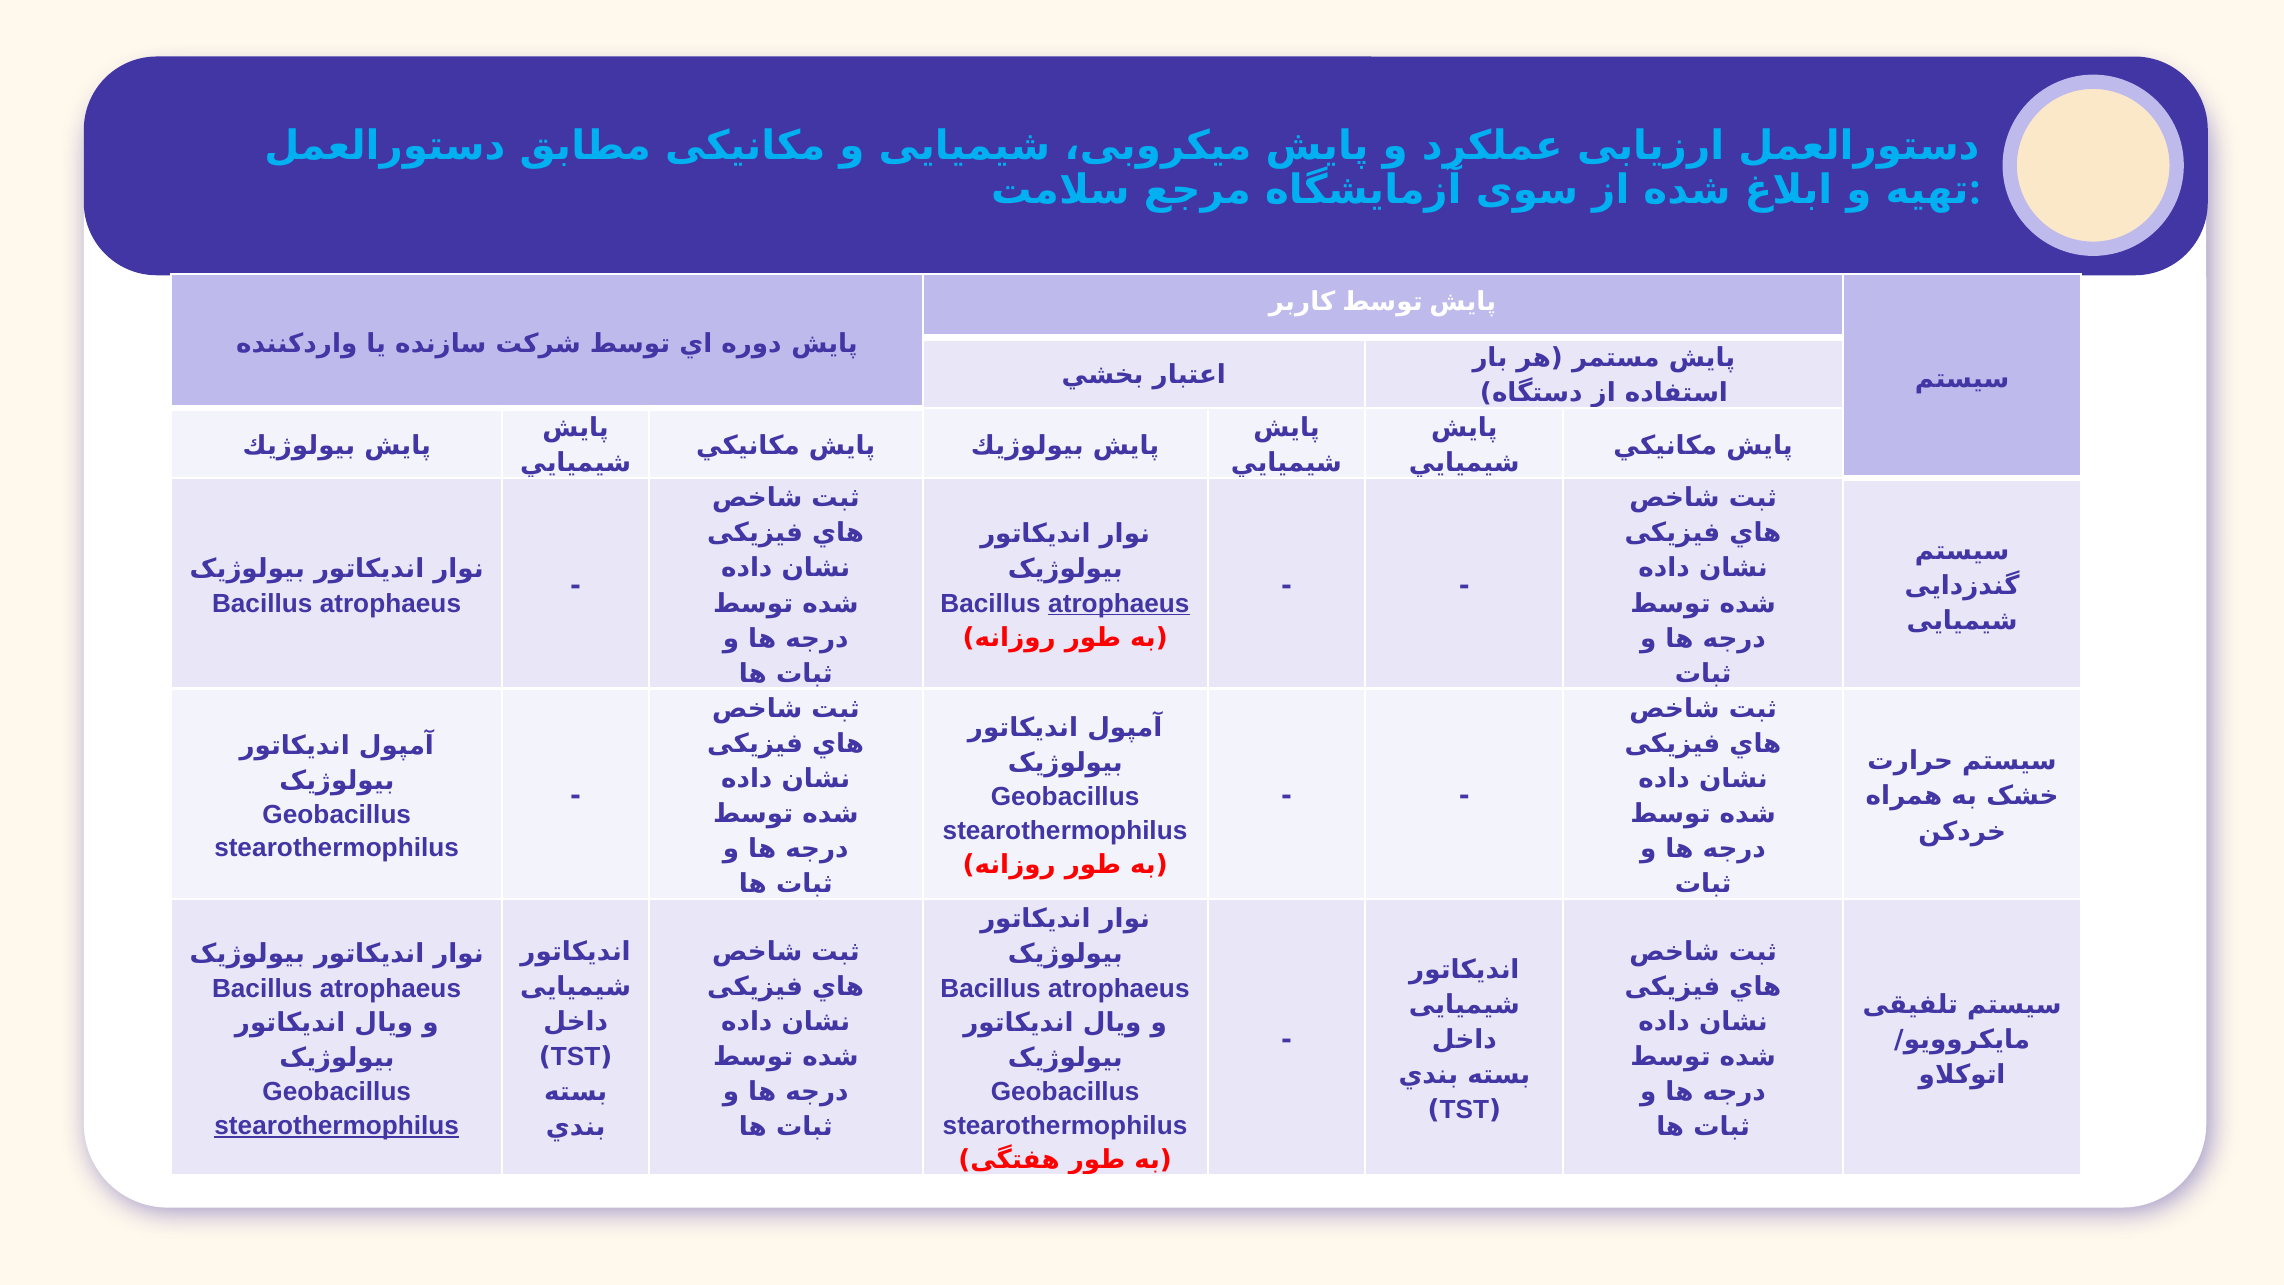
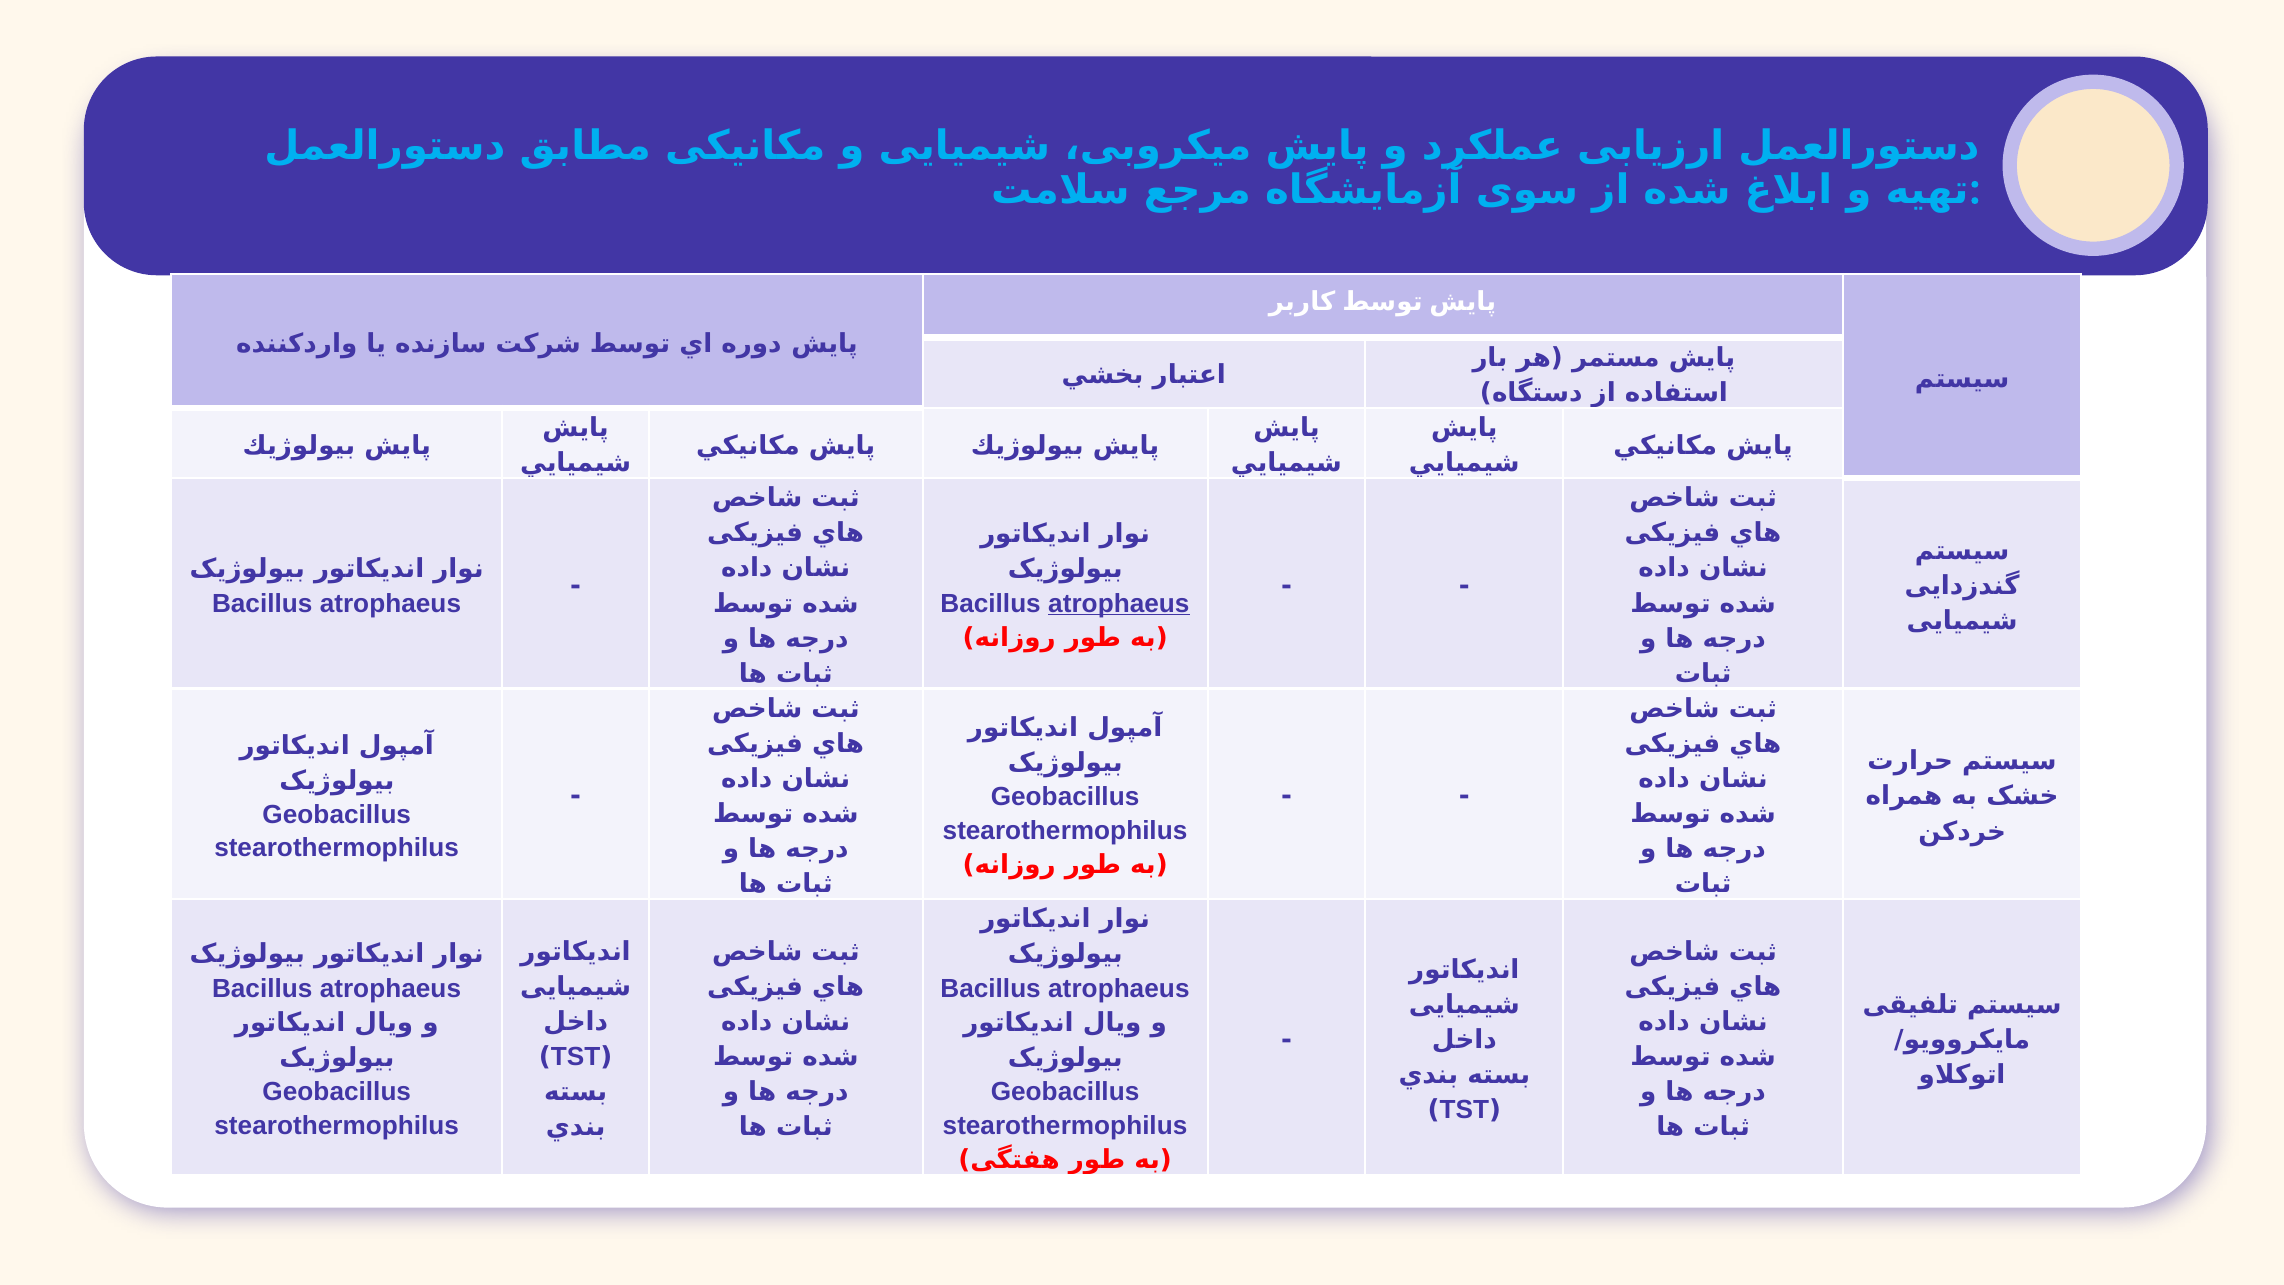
stearothermophilus underline: present -> none (337, 1125)
